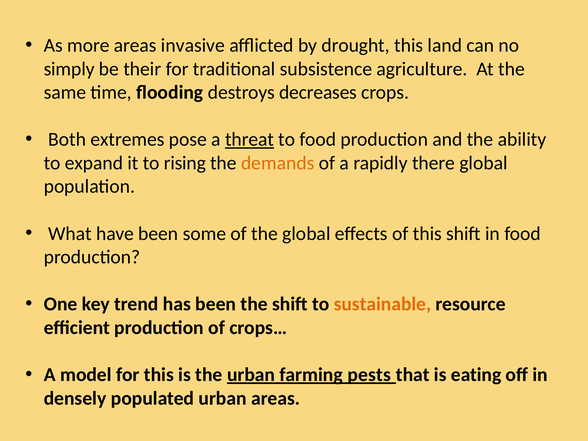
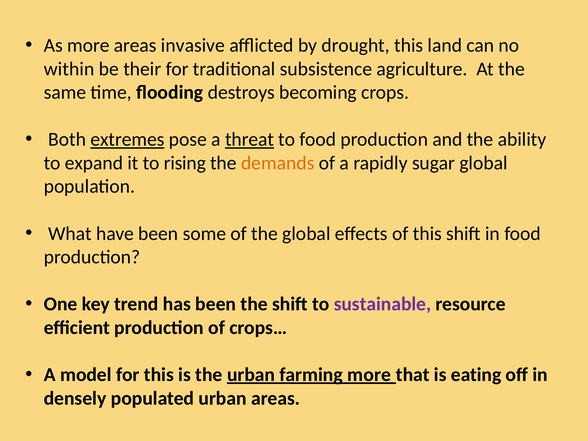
simply: simply -> within (69, 69)
decreases: decreases -> becoming (318, 92)
extremes underline: none -> present (127, 139)
there: there -> sugar (434, 163)
sustainable colour: orange -> purple (382, 304)
farming pests: pests -> more (369, 375)
